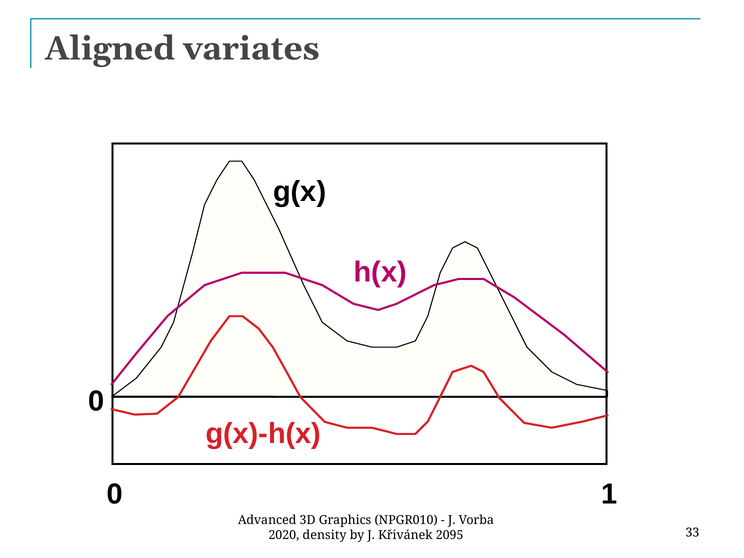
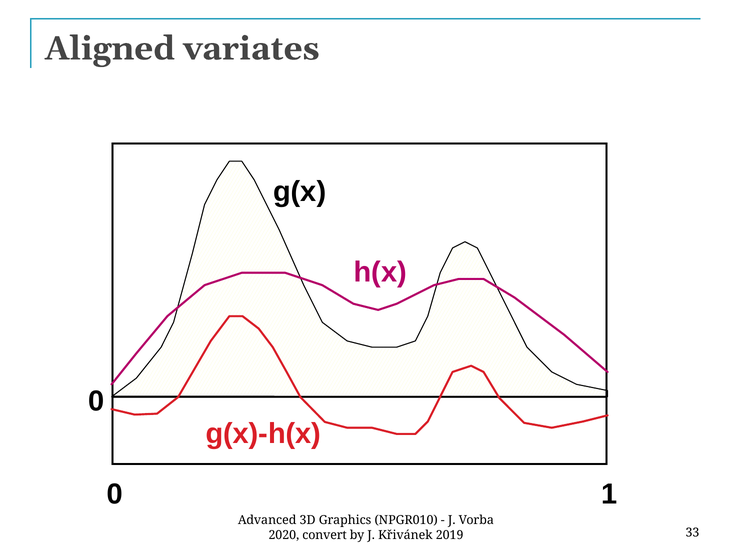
density: density -> convert (325, 535)
2095: 2095 -> 2019 (450, 535)
